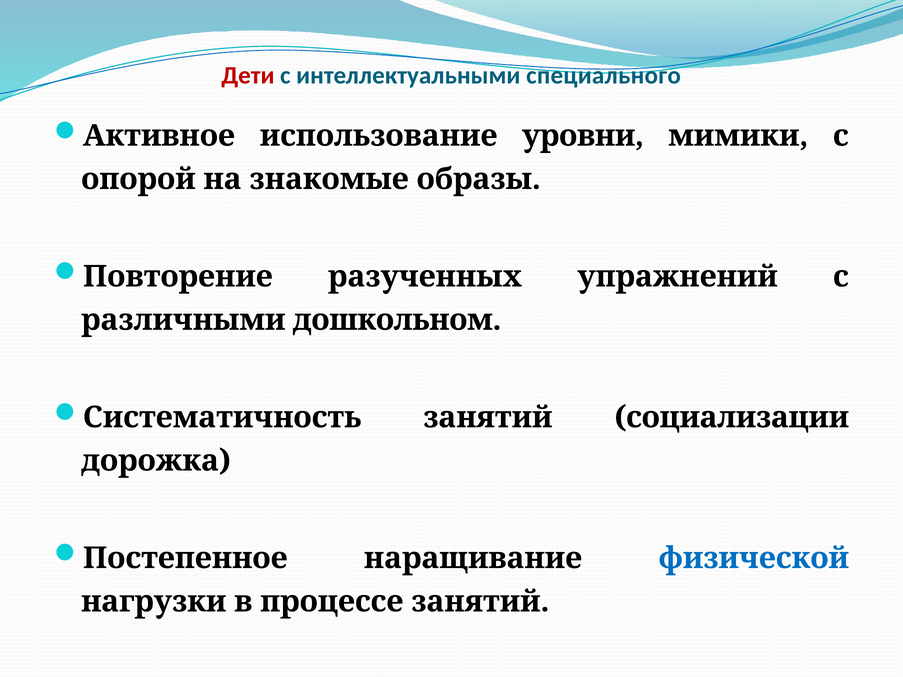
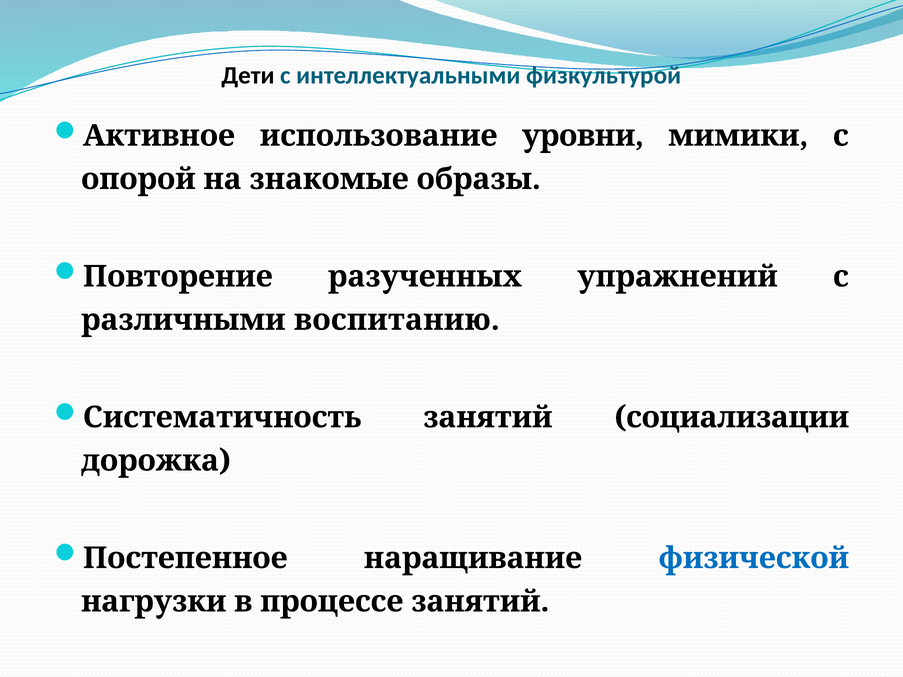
Дети colour: red -> black (248, 75)
специального: специального -> физкультурой (604, 75)
дошкольном: дошкольном -> воспитанию (397, 320)
